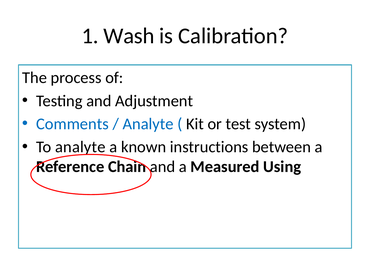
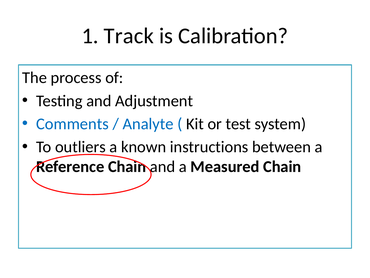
Wash: Wash -> Track (129, 36)
To analyte: analyte -> outliers (80, 147)
Measured Using: Using -> Chain (282, 166)
